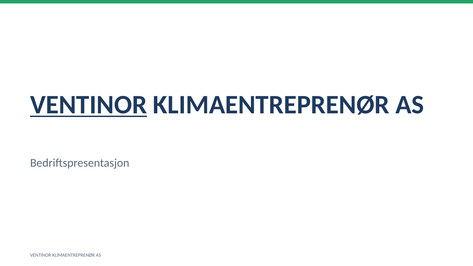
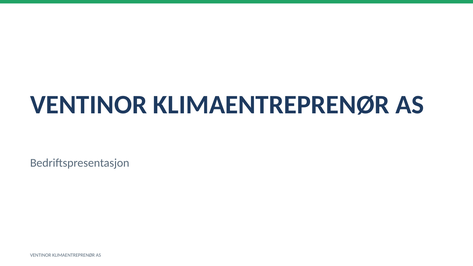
VENTINOR underline: present -> none (89, 105)
